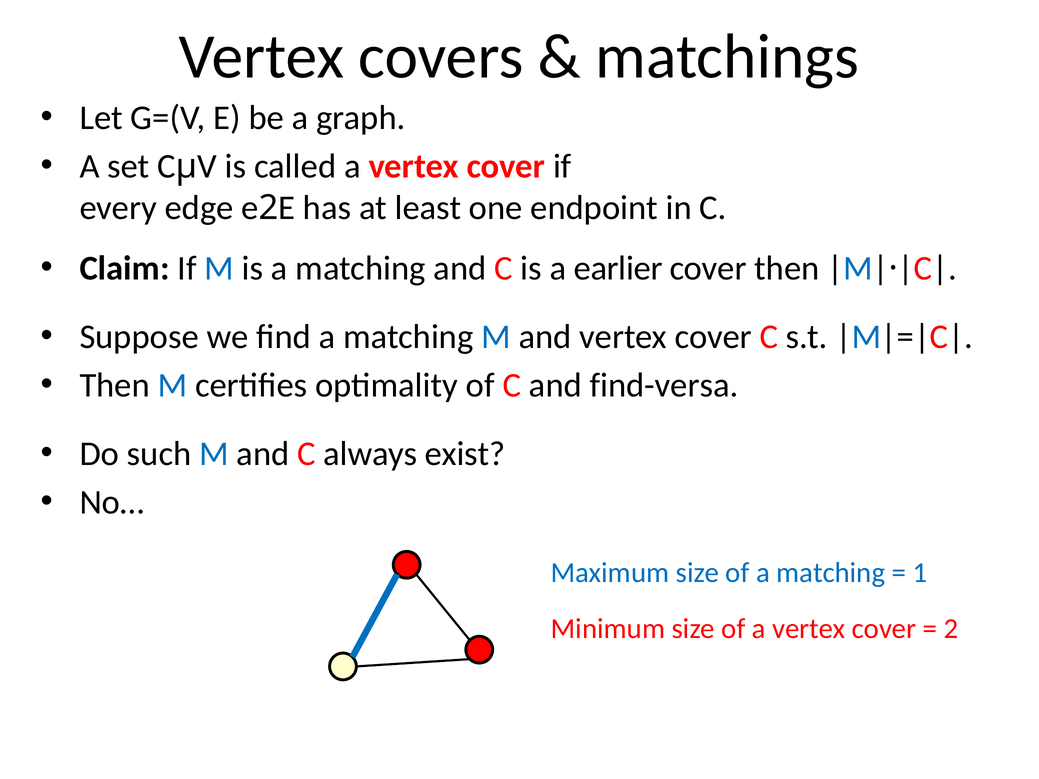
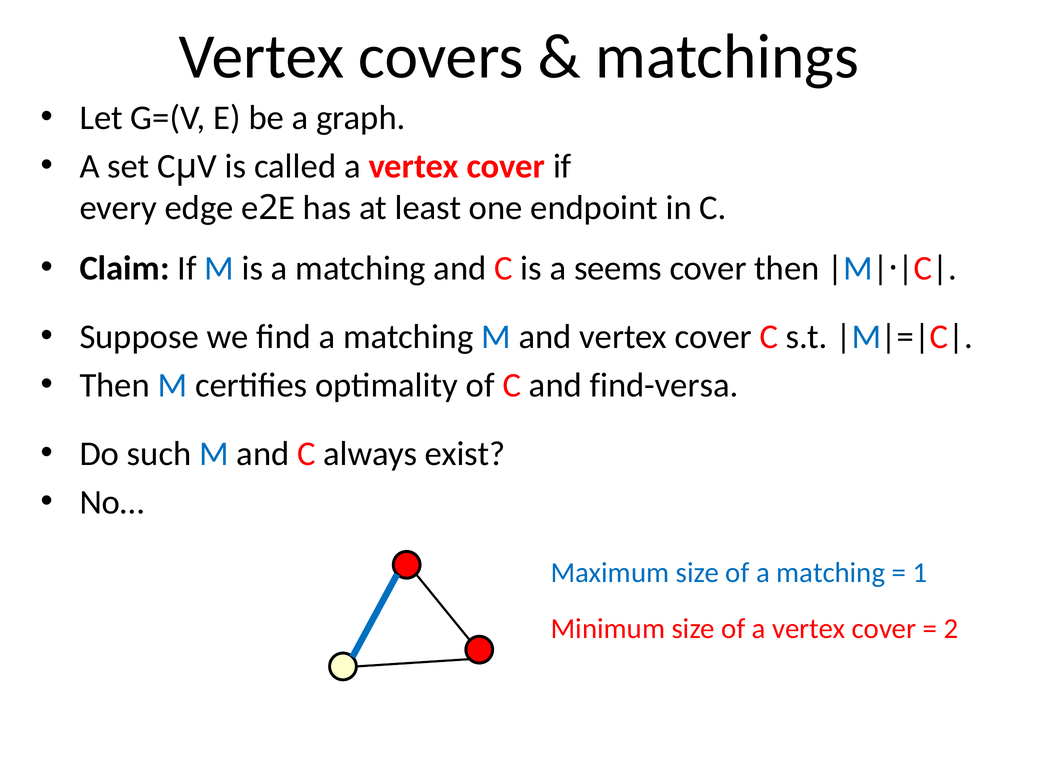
earlier: earlier -> seems (618, 268)
